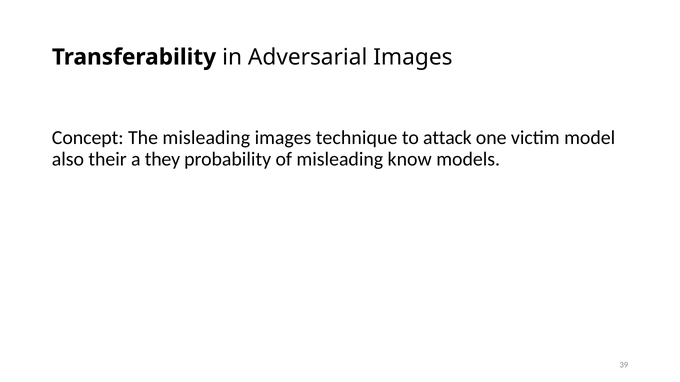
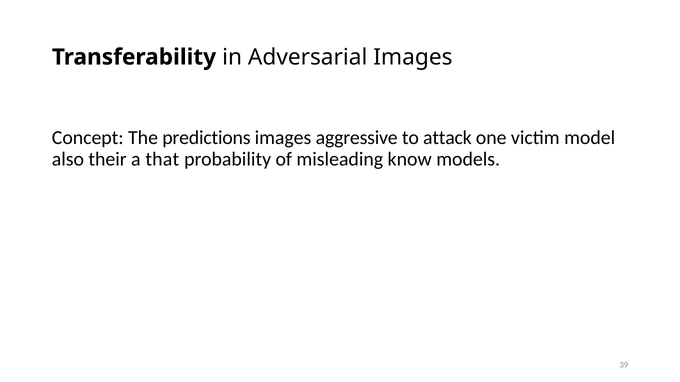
The misleading: misleading -> predictions (206, 138)
technique: technique -> aggressive (357, 138)
they: they -> that (162, 159)
